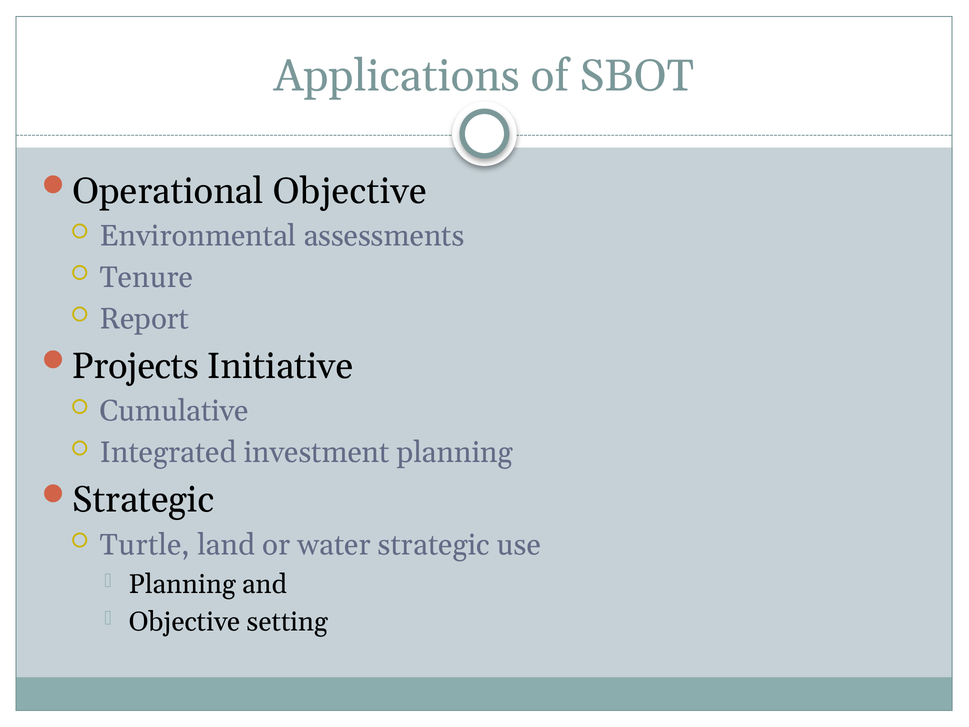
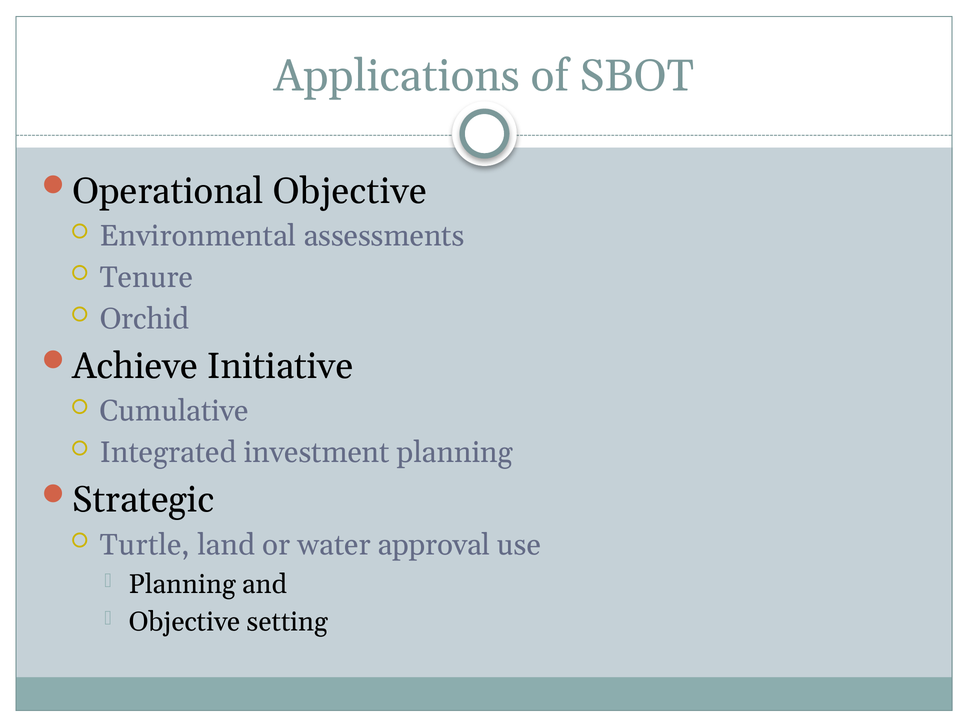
Report: Report -> Orchid (144, 319)
Projects: Projects -> Achieve (135, 366)
water strategic: strategic -> approval (434, 545)
